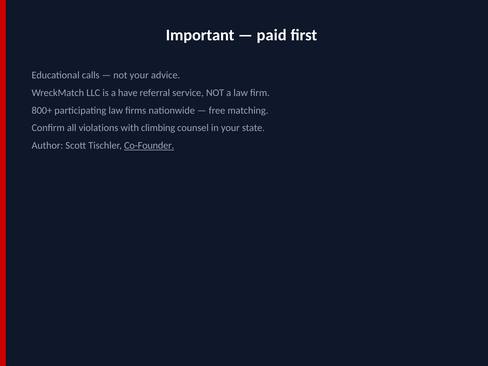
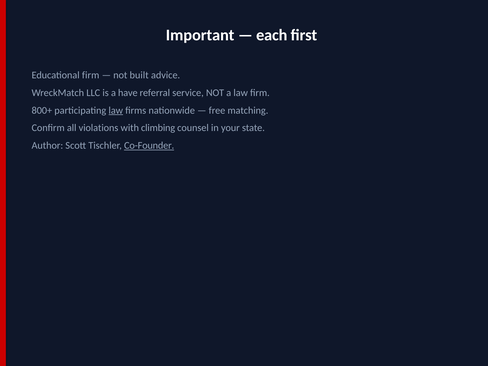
paid: paid -> each (272, 35)
Educational calls: calls -> firm (91, 75)
not your: your -> built (139, 75)
law underline: none -> present (116, 110)
